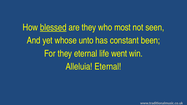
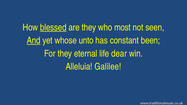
And underline: none -> present (34, 41)
went: went -> dear (119, 54)
Alleluia Eternal: Eternal -> Galilee (108, 67)
